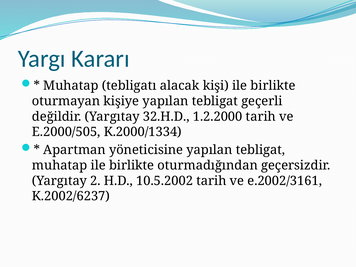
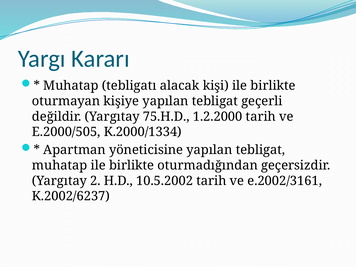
32.H.D: 32.H.D -> 75.H.D (166, 117)
